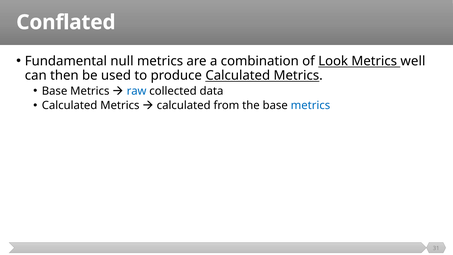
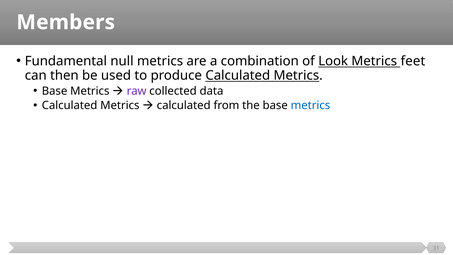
Conflated: Conflated -> Members (66, 22)
well: well -> feet (413, 61)
raw colour: blue -> purple (137, 91)
